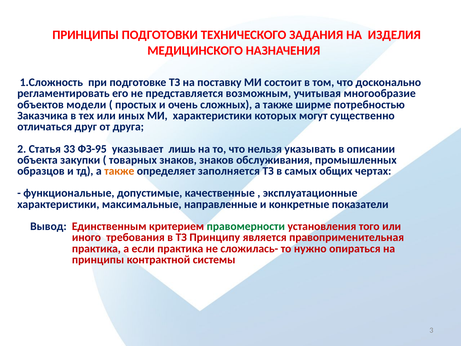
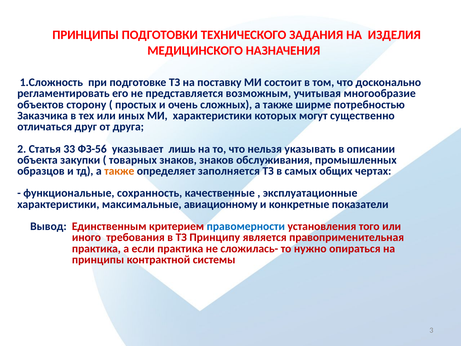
модели: модели -> сторону (86, 105)
ФЗ-95: ФЗ-95 -> ФЗ-56 (92, 149)
допустимые: допустимые -> сохранность (150, 193)
направленные: направленные -> авиационному (221, 204)
правомерности colour: green -> blue (246, 226)
